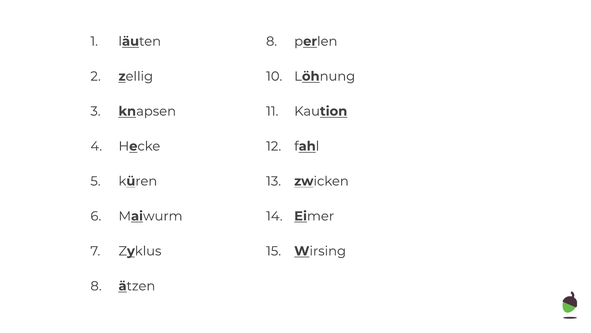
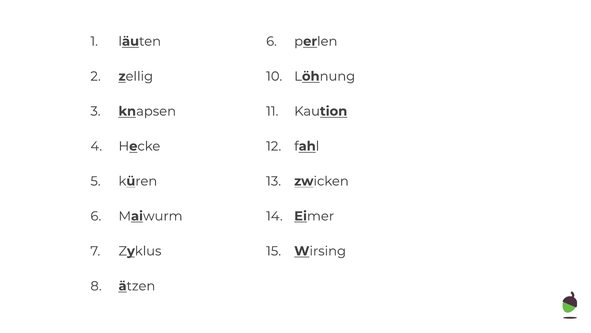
läuten 8: 8 -> 6 (271, 41)
